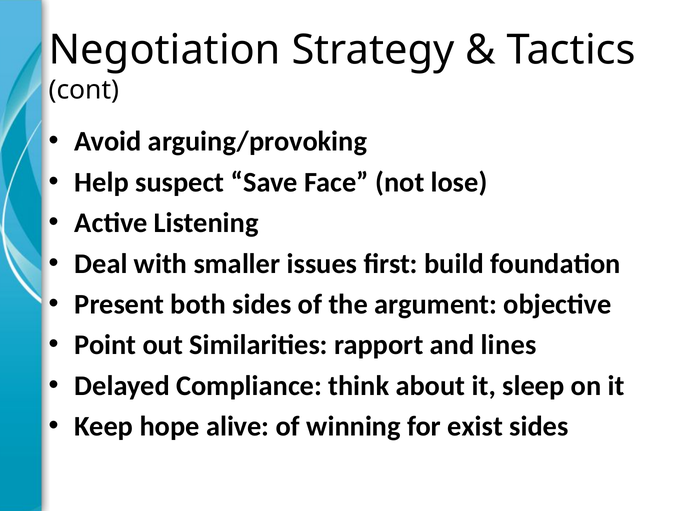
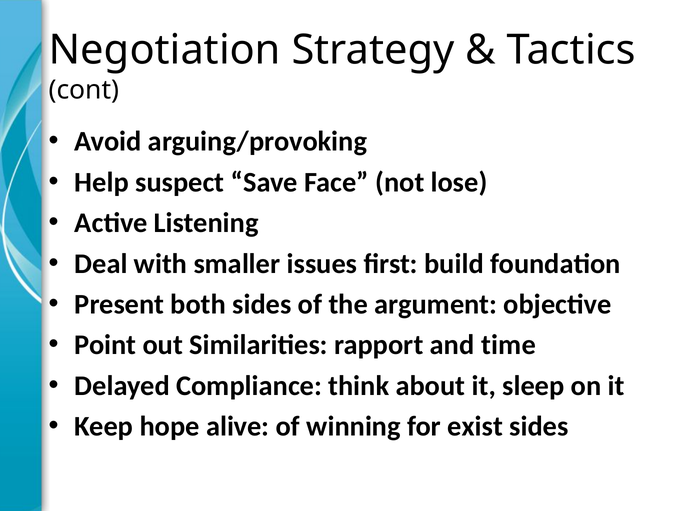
lines: lines -> time (509, 345)
